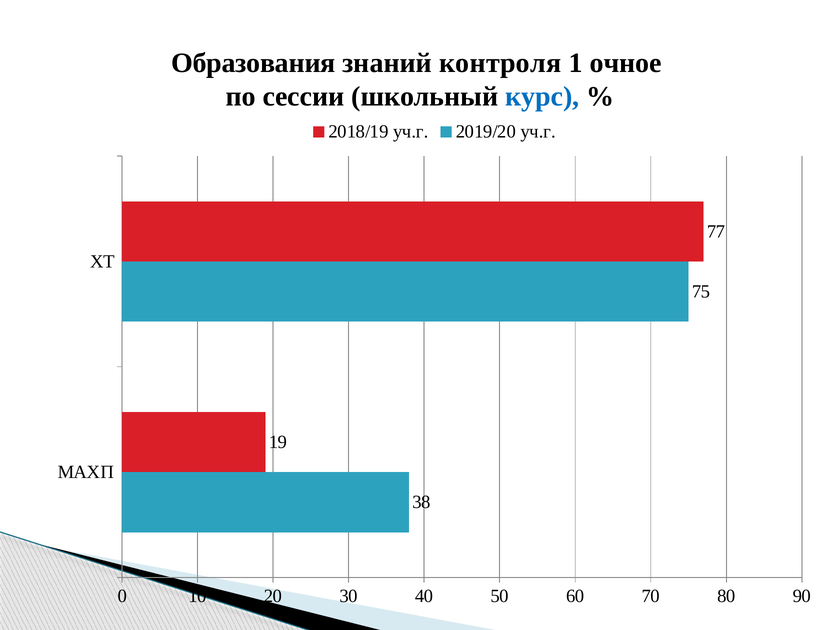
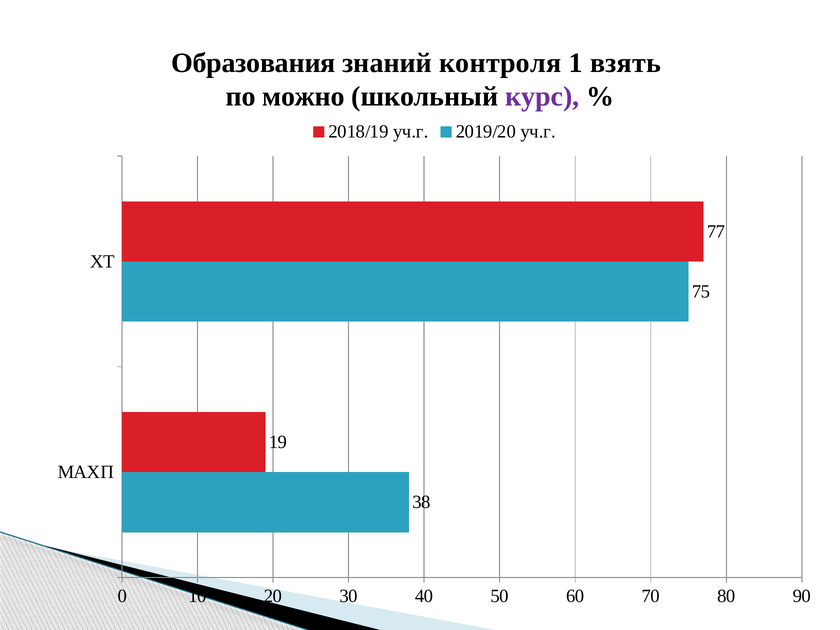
очное: очное -> взять (626, 63)
сессии: сессии -> можно (304, 96)
курс colour: blue -> purple (542, 96)
